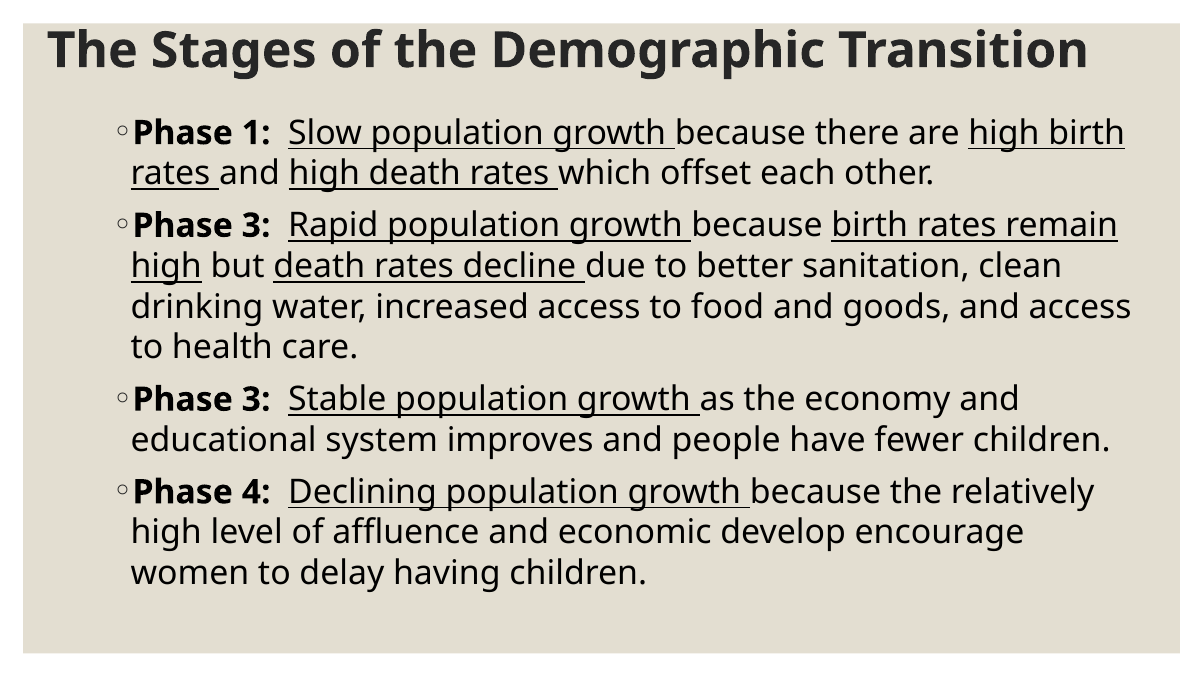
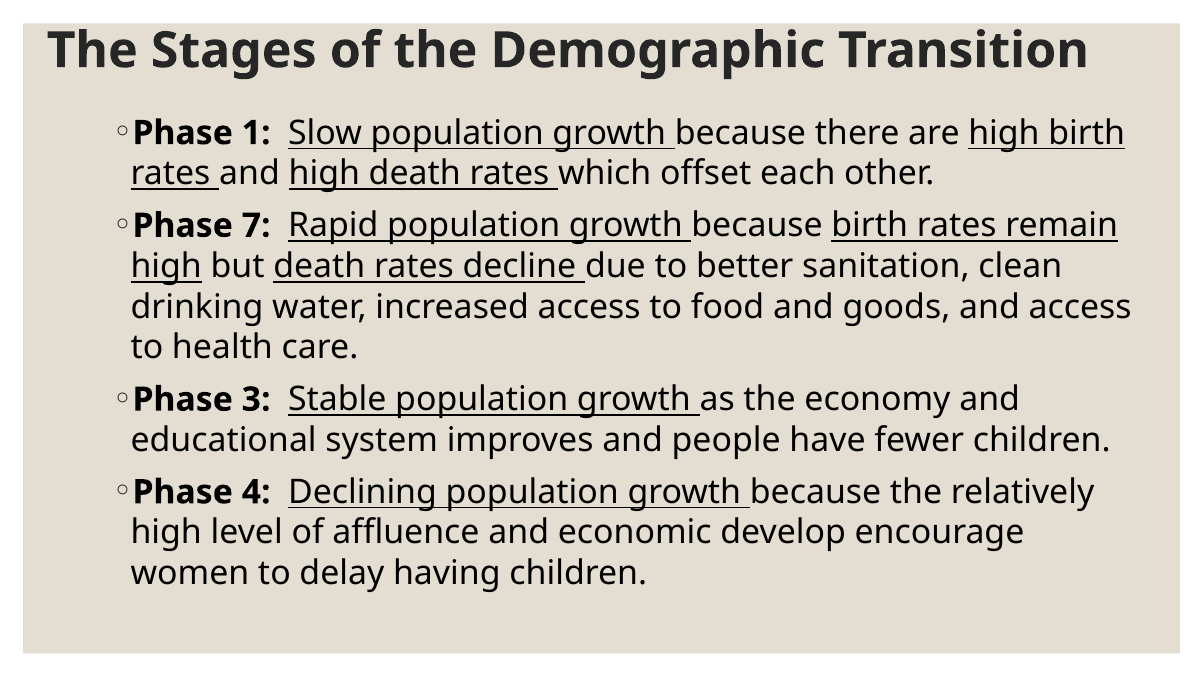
3: 3 -> 7 (256, 226)
